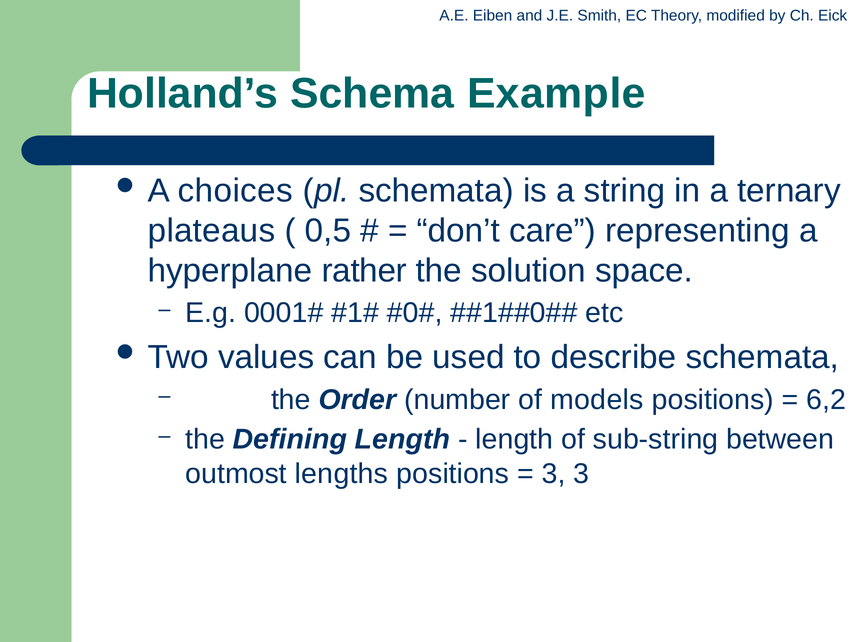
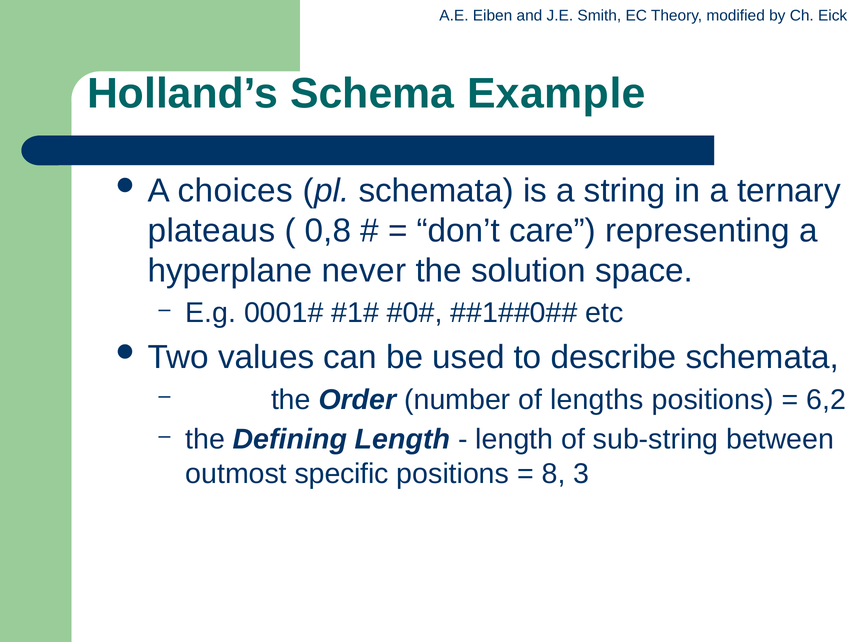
0,5: 0,5 -> 0,8 (328, 231)
rather: rather -> never (364, 271)
models: models -> lengths (597, 400)
lengths: lengths -> specific (342, 474)
3: 3 -> 8 (554, 474)
